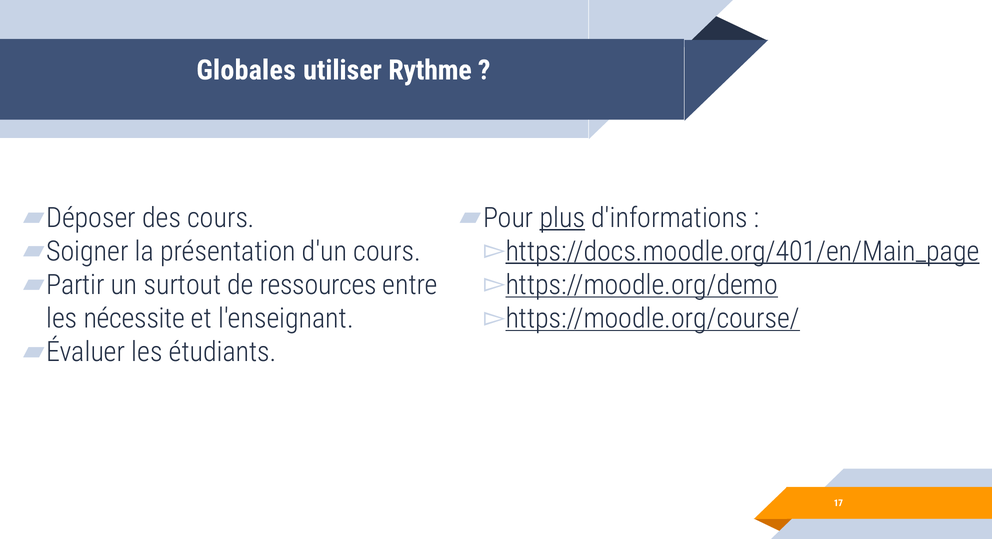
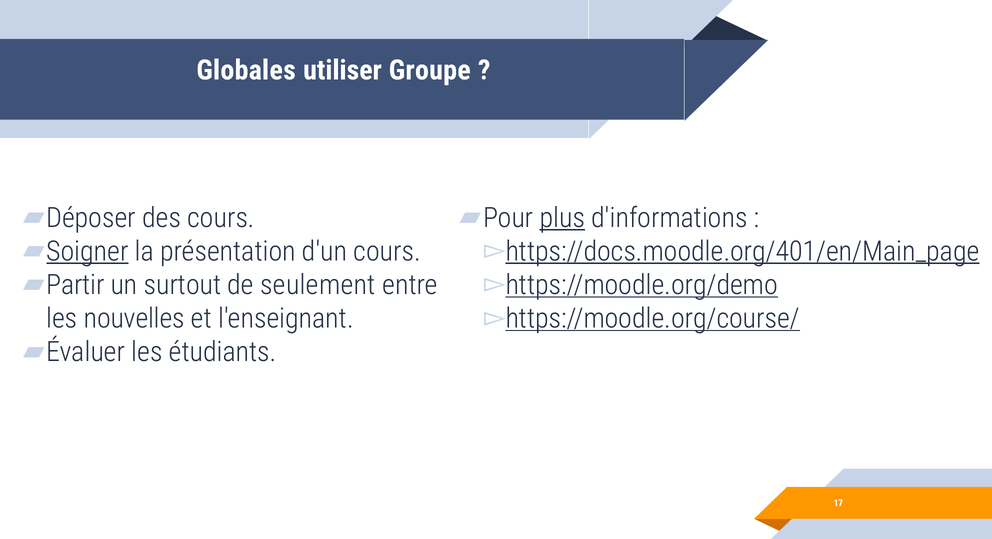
Rythme: Rythme -> Groupe (430, 70)
Soigner underline: none -> present (87, 251)
ressources: ressources -> seulement (318, 285)
nécessite: nécessite -> nouvelles (134, 319)
